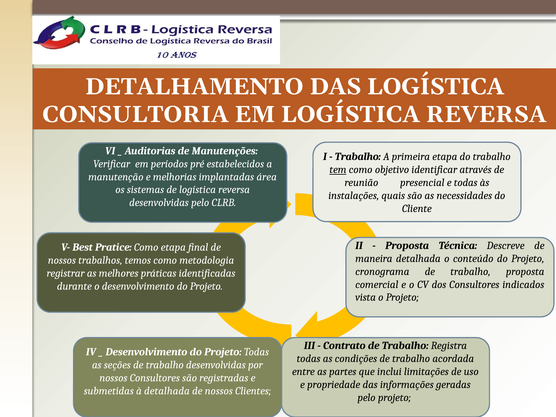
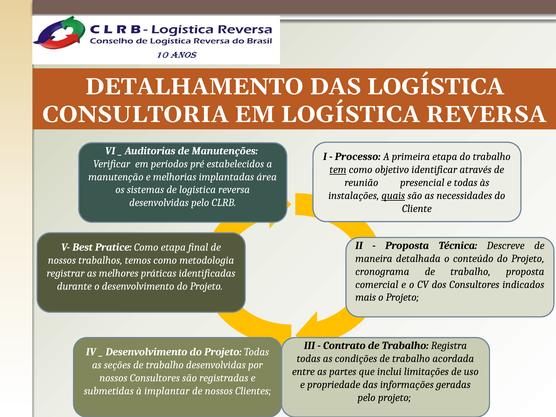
Trabalho: Trabalho -> Processo (358, 157)
quais underline: none -> present (393, 196)
vista: vista -> mais (366, 297)
à detalhada: detalhada -> implantar (167, 391)
